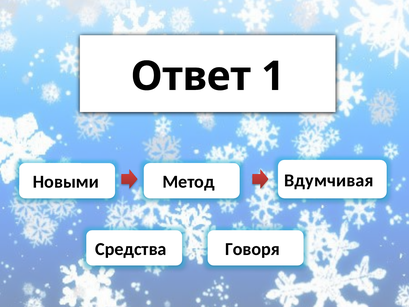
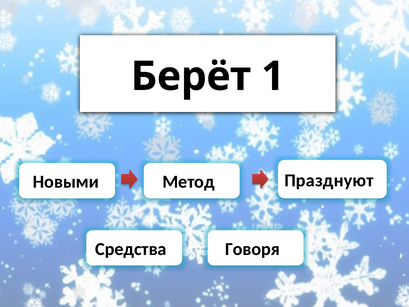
Ответ: Ответ -> Берёт (191, 76)
Вдумчивая: Вдумчивая -> Празднуют (329, 180)
